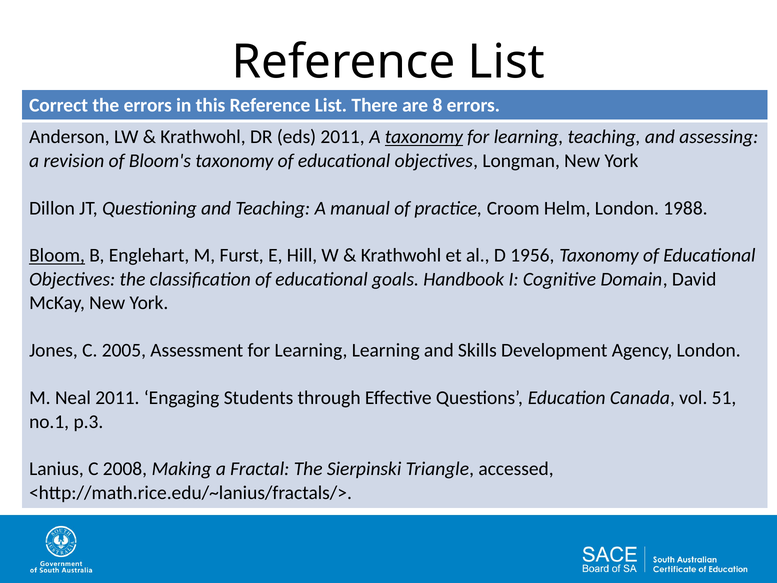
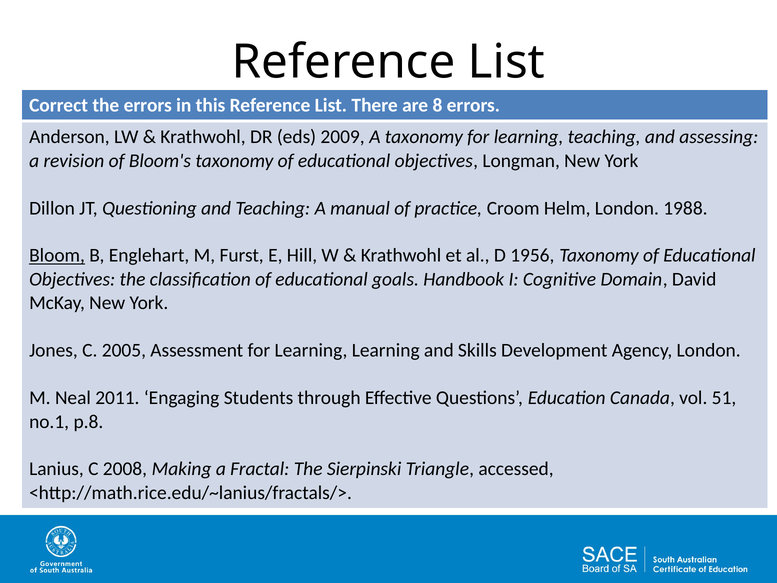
eds 2011: 2011 -> 2009 (343, 137)
taxonomy underline: present -> none (424, 137)
p.3: p.3 -> p.8 (88, 421)
